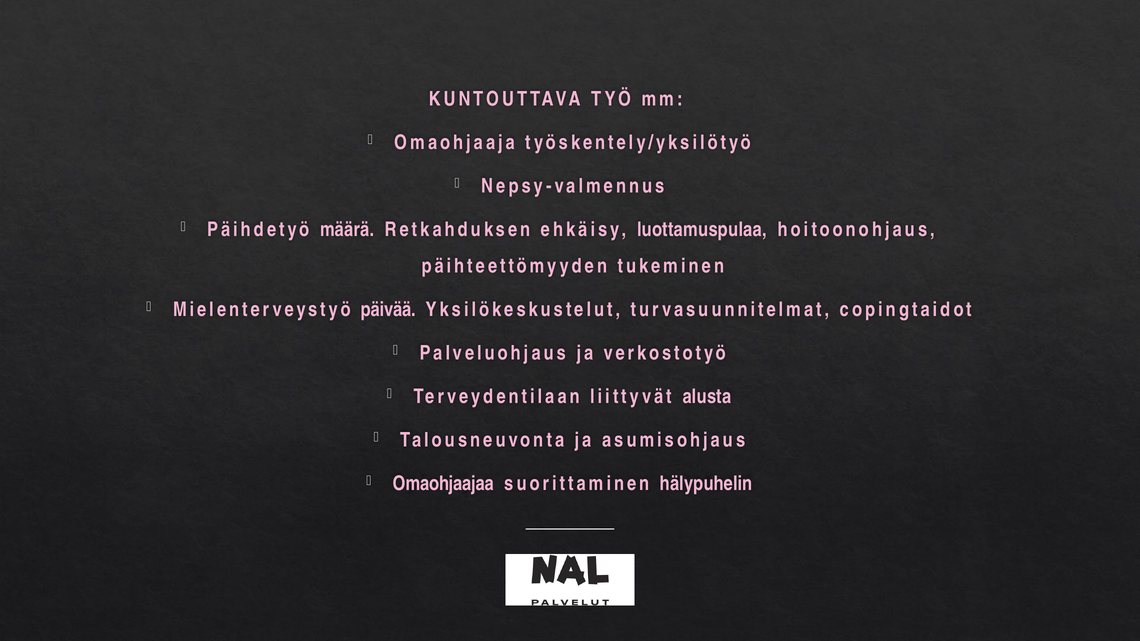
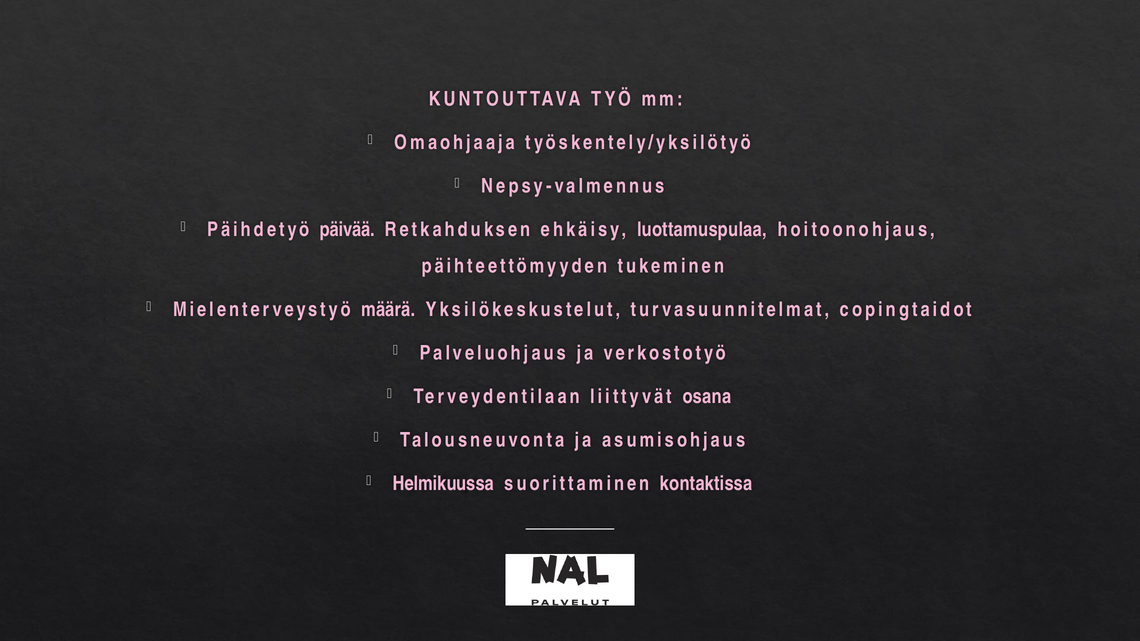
määrä: määrä -> päivää (347, 230)
päivää: päivää -> määrä (388, 310)
alusta: alusta -> osana (707, 397)
Omaohjaajaa: Omaohjaajaa -> Helmikuussa (443, 484)
hälypuhelin: hälypuhelin -> kontaktissa (706, 484)
